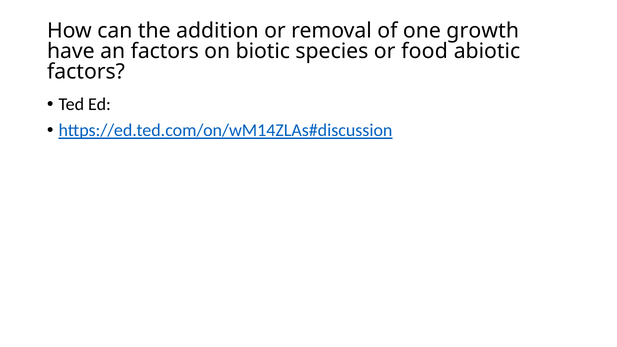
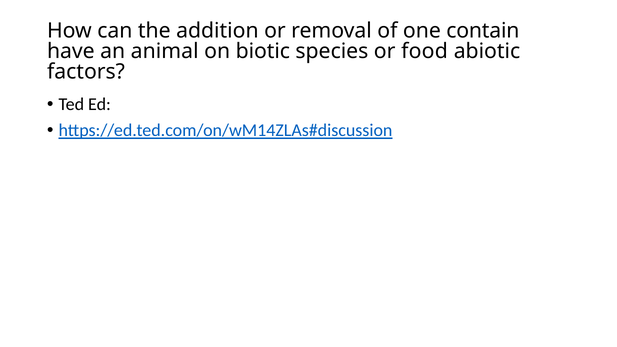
growth: growth -> contain (483, 31)
an factors: factors -> animal (165, 51)
